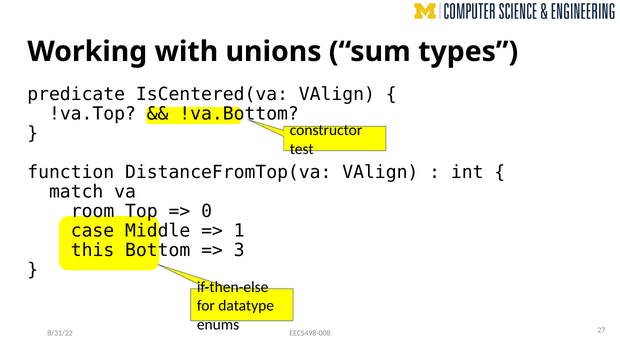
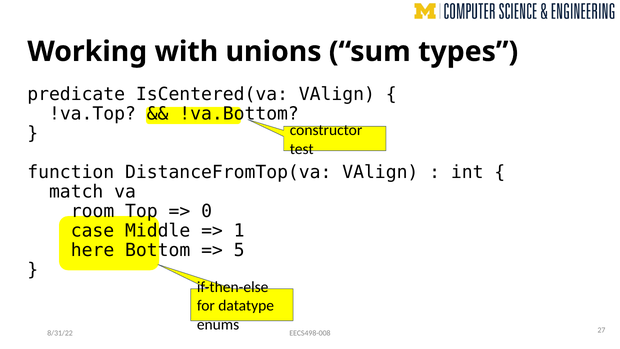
this: this -> here (93, 250)
3: 3 -> 5 (239, 250)
